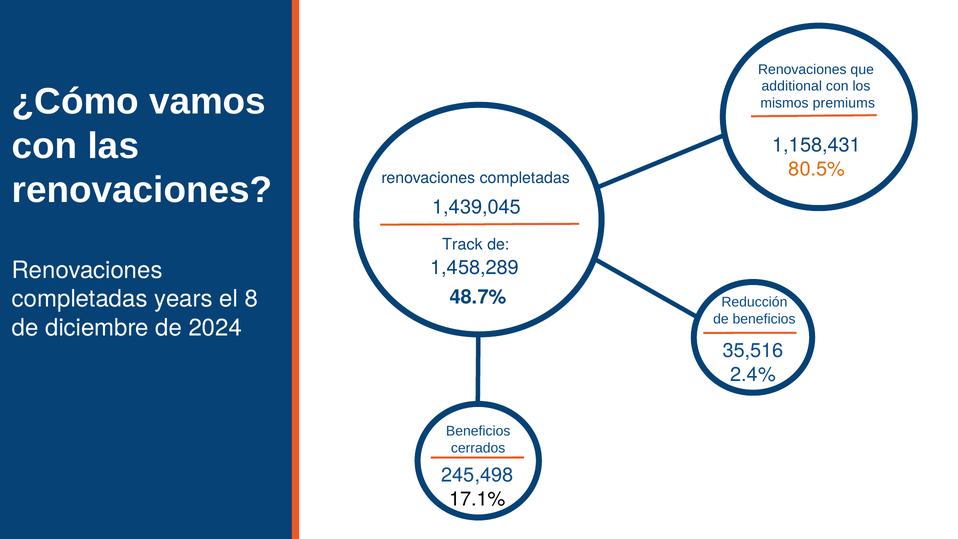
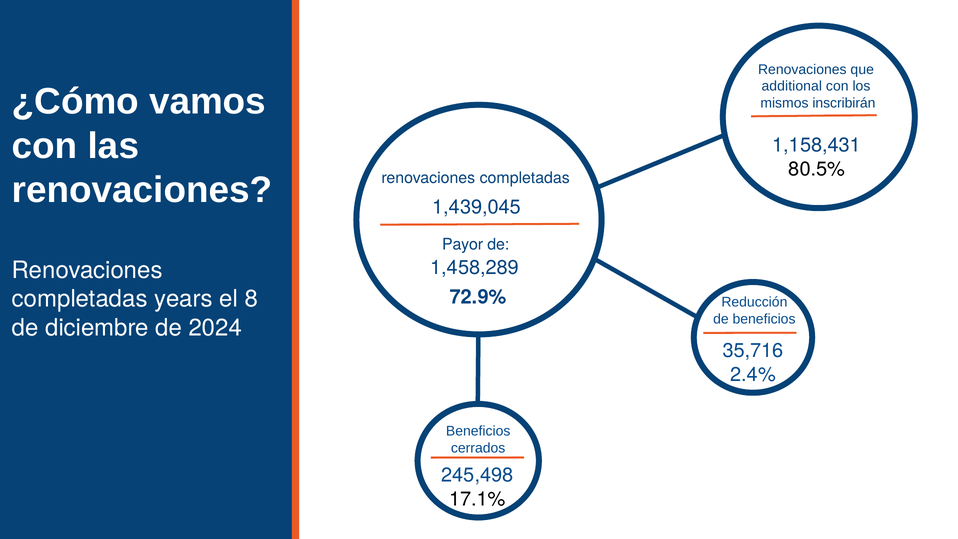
premiums: premiums -> inscribirán (844, 103)
80.5% colour: orange -> black (817, 169)
Track: Track -> Payor (463, 245)
48.7%: 48.7% -> 72.9% (478, 297)
35,516: 35,516 -> 35,716 (753, 350)
